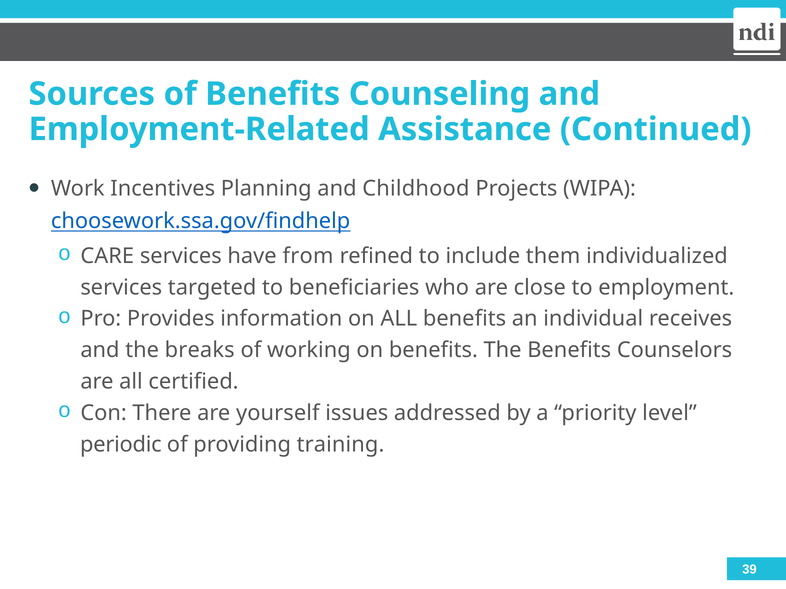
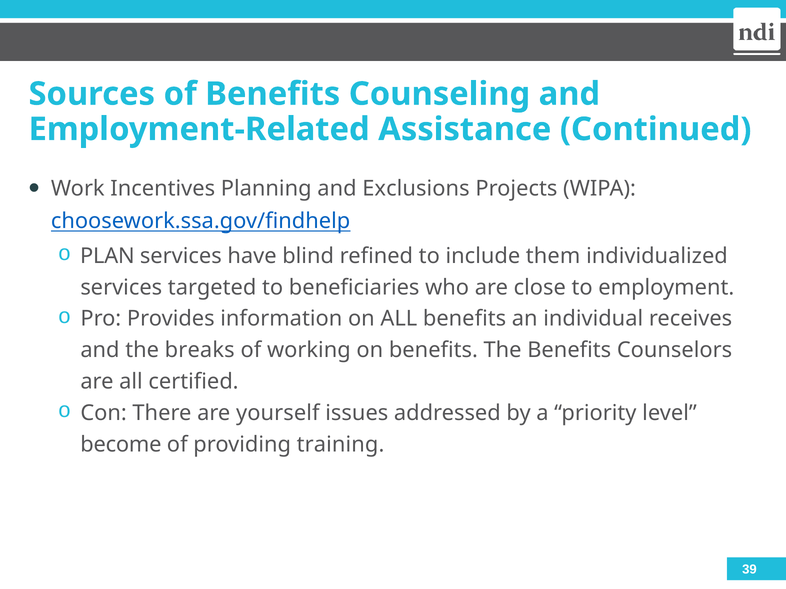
Childhood: Childhood -> Exclusions (416, 189)
CARE: CARE -> PLAN (107, 256)
from: from -> blind (308, 256)
periodic: periodic -> become (121, 445)
